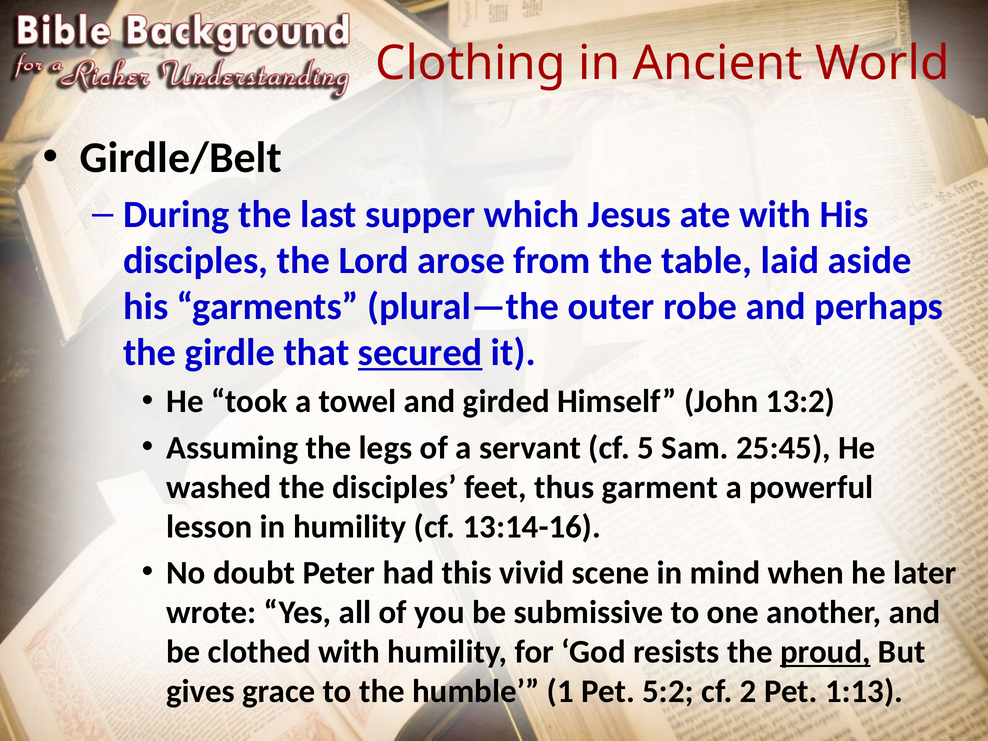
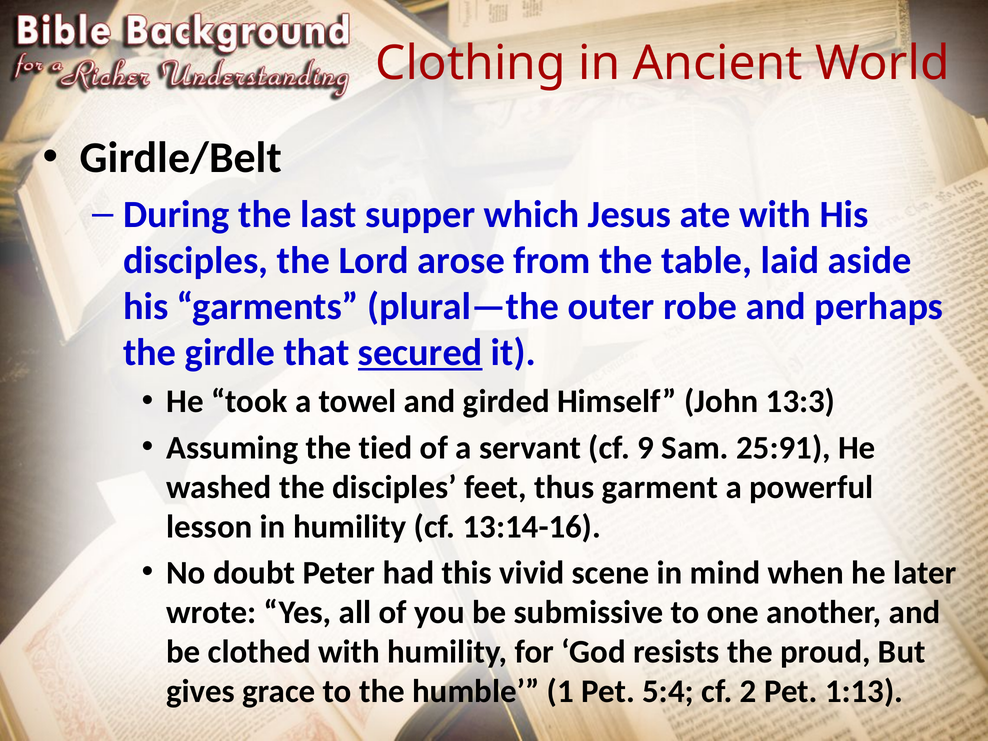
13:2: 13:2 -> 13:3 (801, 402)
legs: legs -> tied (386, 448)
5: 5 -> 9 (646, 448)
25:45: 25:45 -> 25:91 (784, 448)
proud underline: present -> none (825, 652)
5:2: 5:2 -> 5:4 (668, 691)
